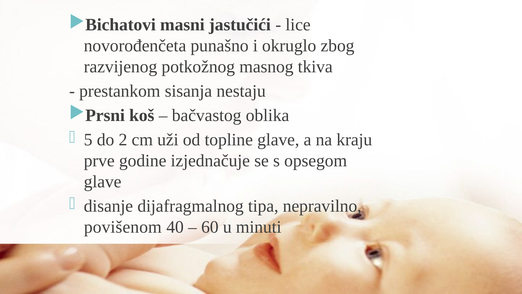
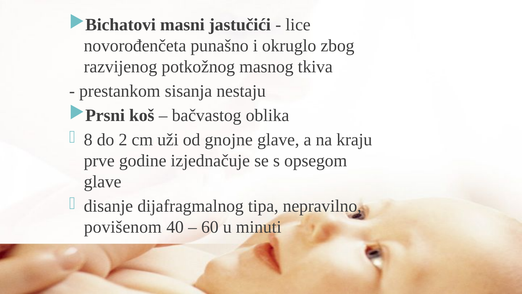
5: 5 -> 8 (88, 140)
topline: topline -> gnojne (229, 140)
